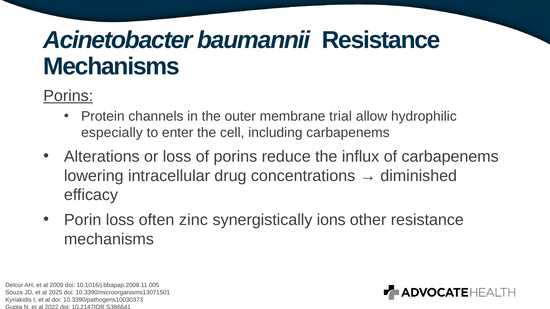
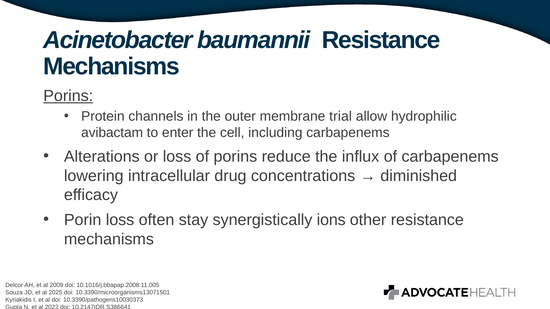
especially: especially -> avibactam (112, 133)
zinc: zinc -> stay (194, 220)
